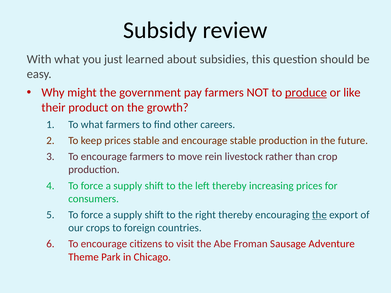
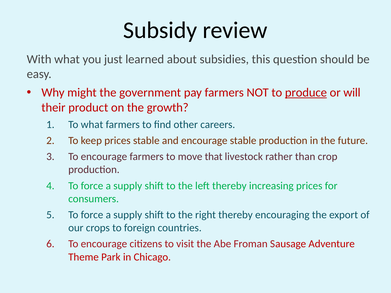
like: like -> will (352, 93)
rein: rein -> that (214, 157)
the underline: present -> none (319, 215)
